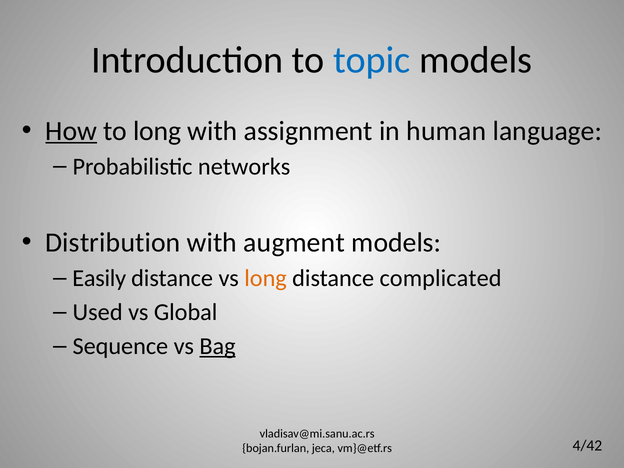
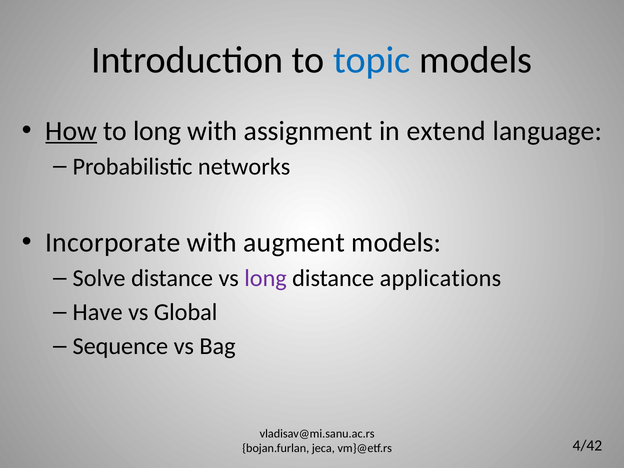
human: human -> extend (446, 131)
Distribution: Distribution -> Incorporate (113, 243)
Easily: Easily -> Solve (99, 278)
long colour: orange -> purple (266, 278)
complicated: complicated -> applications (440, 278)
Used: Used -> Have (98, 312)
Bag underline: present -> none (218, 346)
